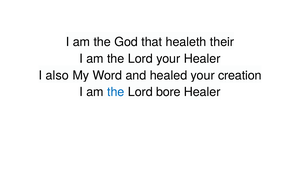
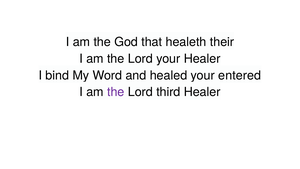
also: also -> bind (57, 75)
creation: creation -> entered (240, 75)
the colour: blue -> purple (116, 92)
bore: bore -> third (168, 92)
